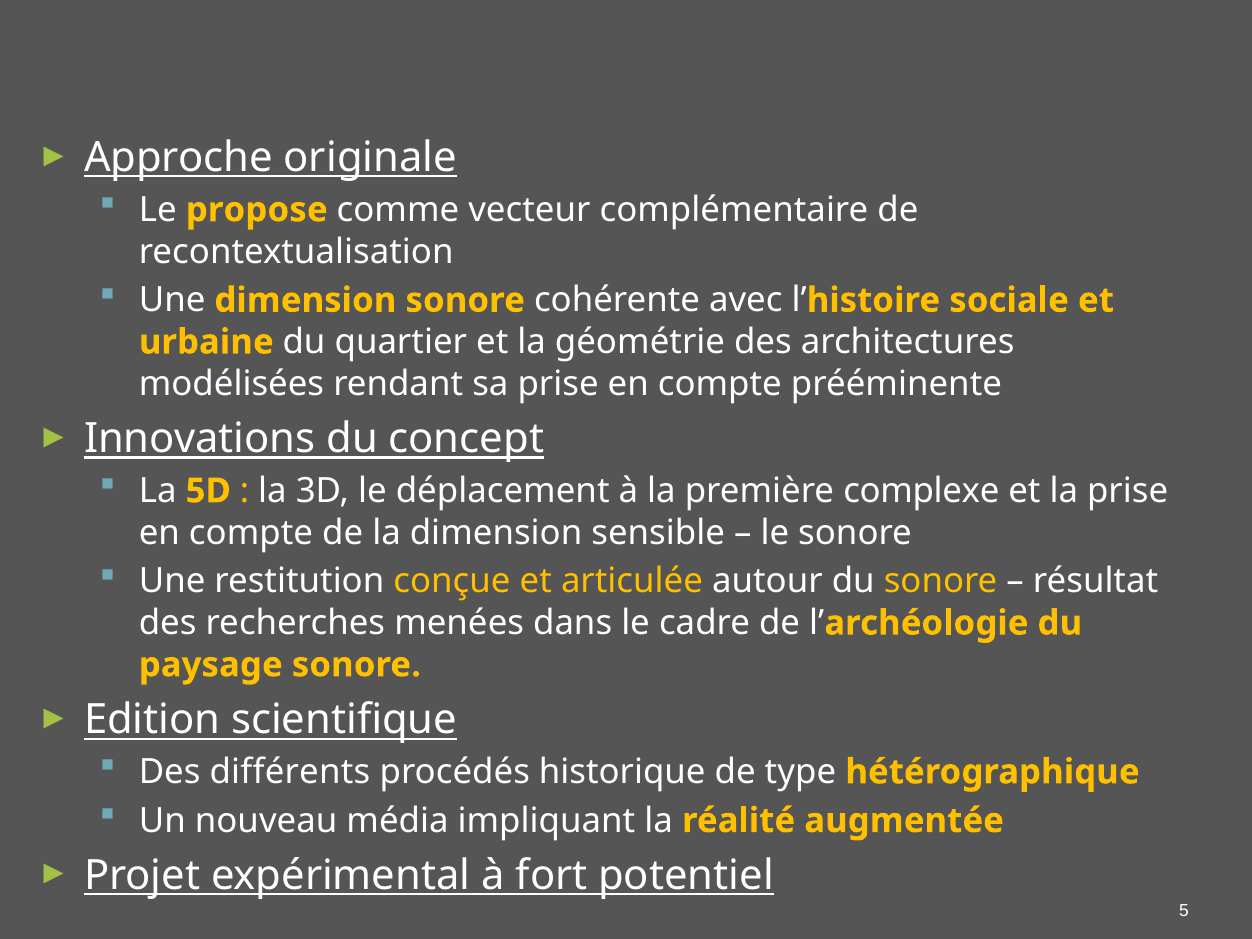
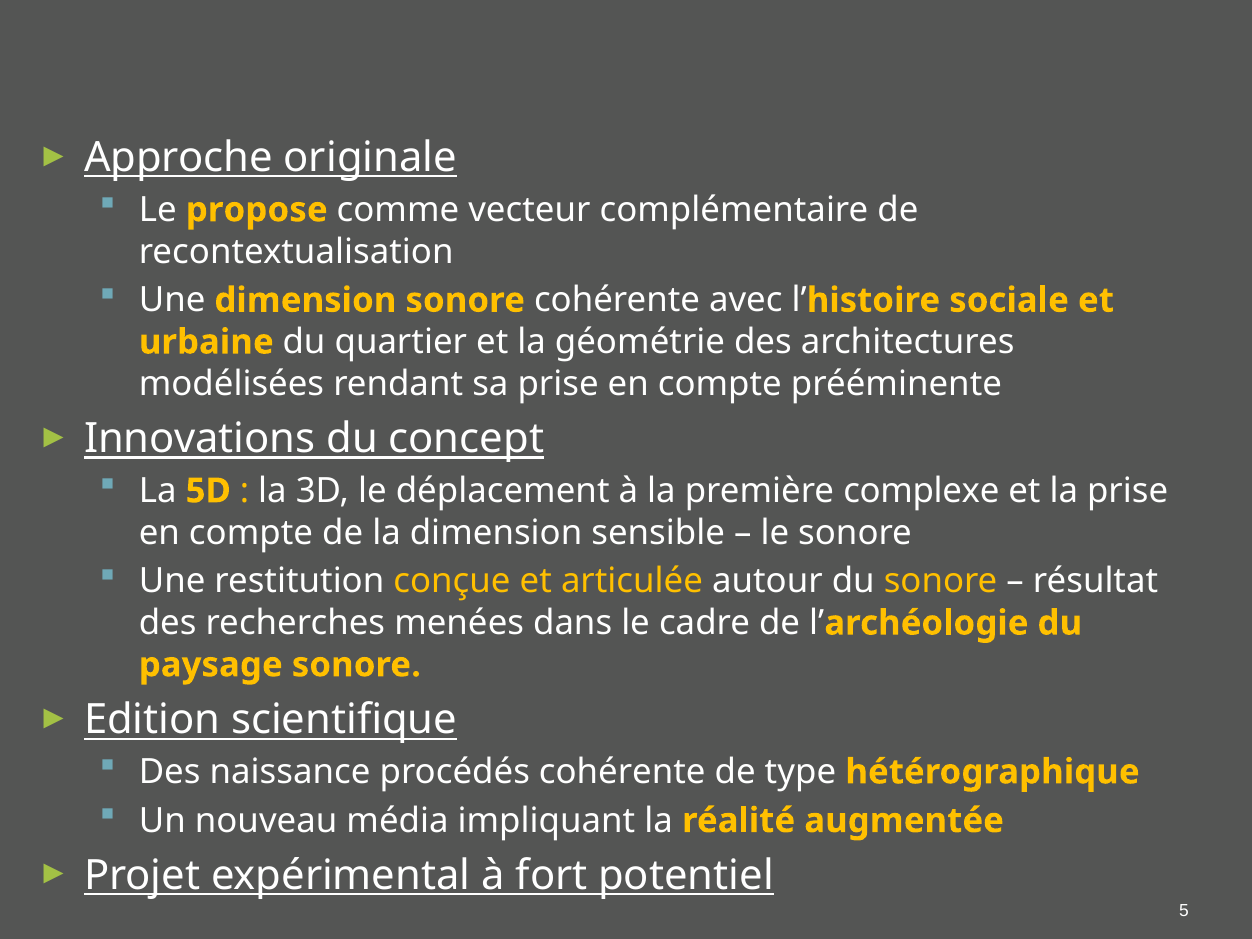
différents: différents -> naissance (290, 772)
procédés historique: historique -> cohérente (622, 772)
